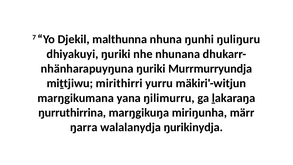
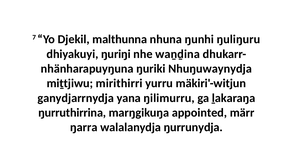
dhiyakuyi ŋuriki: ŋuriki -> ŋuriŋi (116, 54)
nhunana: nhunana -> waṉḏina (178, 54)
Murrmurryundja: Murrmurryundja -> Nhuŋuwaynydja (210, 69)
marŋgikumana: marŋgikumana -> ganydjarrnydja (76, 98)
miriŋunha: miriŋunha -> appointed (199, 113)
ŋurikinydja: ŋurikinydja -> ŋurrunydja (193, 127)
